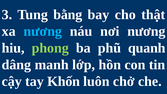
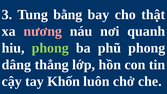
nương colour: light blue -> pink (43, 31)
nơi nương: nương -> quanh (146, 31)
phũ quanh: quanh -> phong (147, 48)
manh: manh -> thẳng (52, 65)
